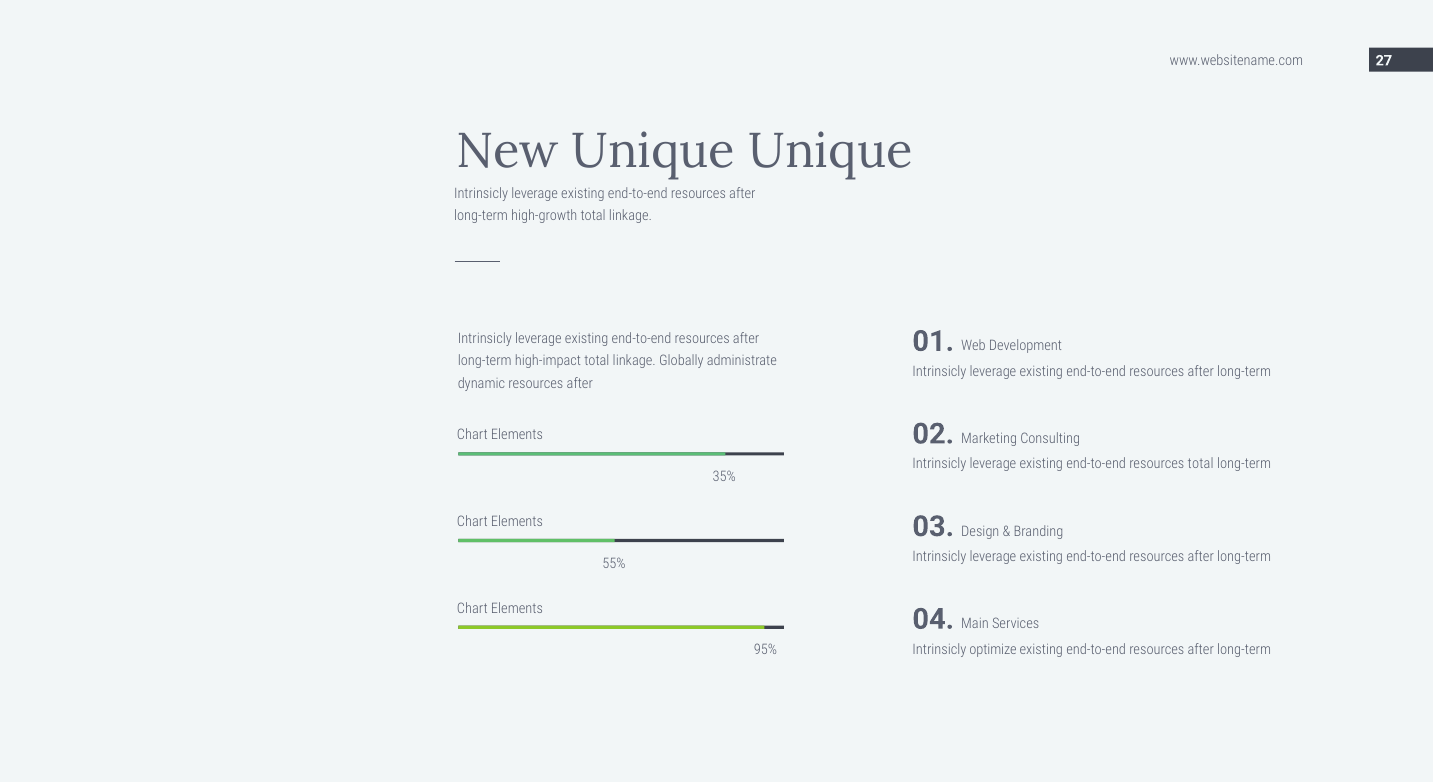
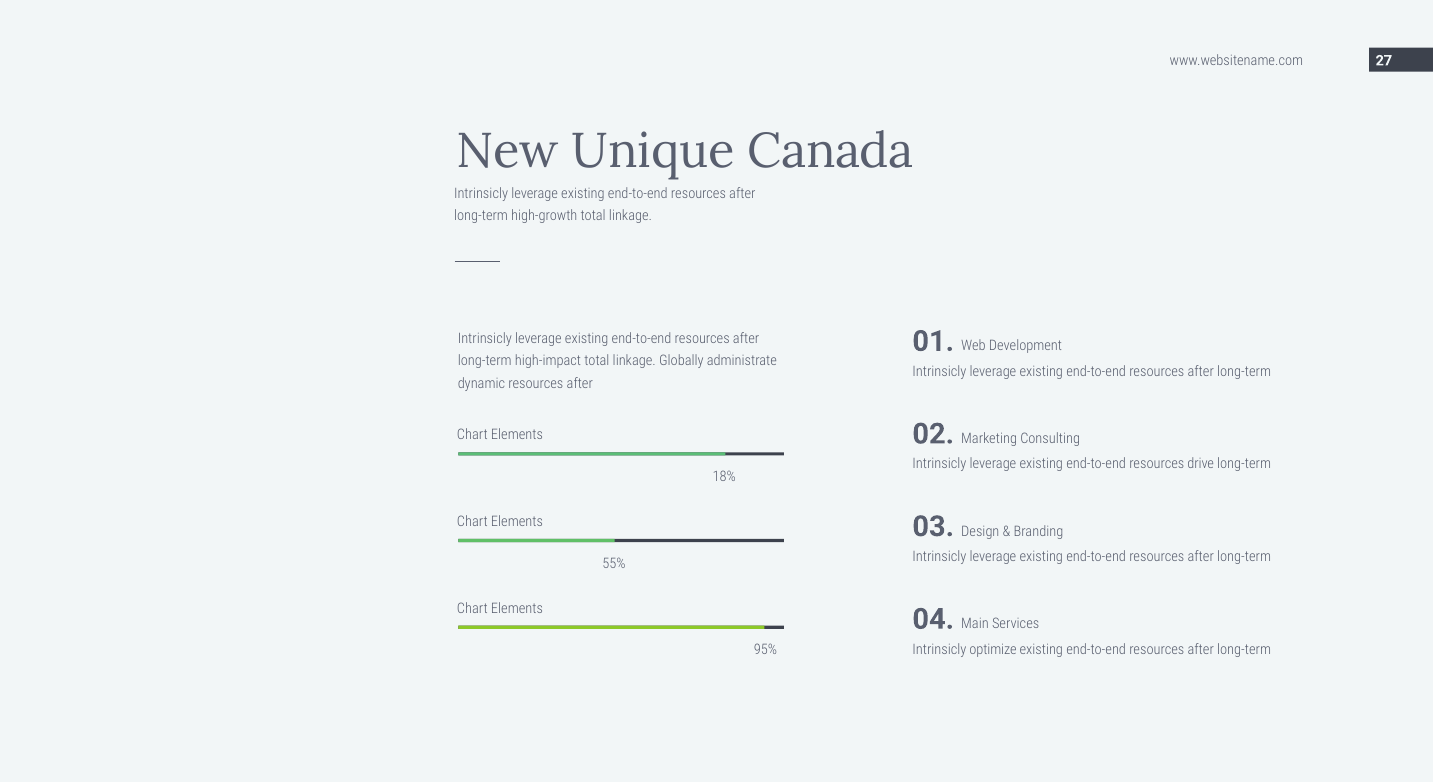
Unique Unique: Unique -> Canada (831, 152)
resources total: total -> drive (1201, 464)
35%: 35% -> 18% (724, 476)
